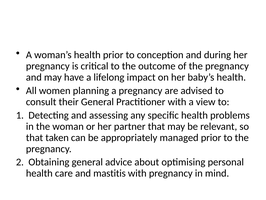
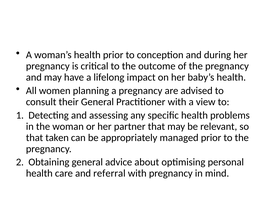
mastitis: mastitis -> referral (109, 173)
